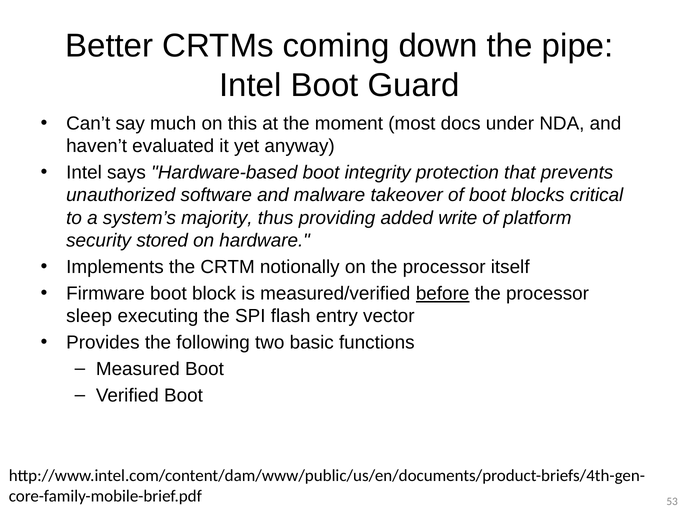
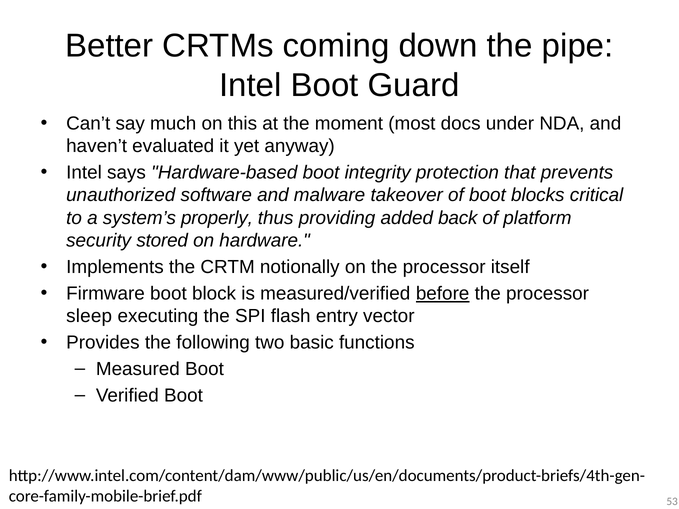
majority: majority -> properly (217, 218)
write: write -> back (458, 218)
